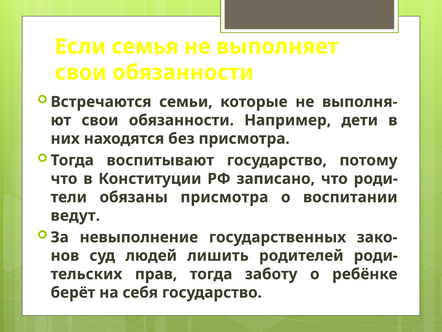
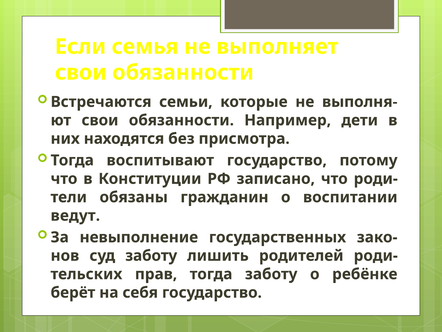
обязаны присмотра: присмотра -> гражданин (224, 197)
суд людей: людей -> заботу (151, 255)
